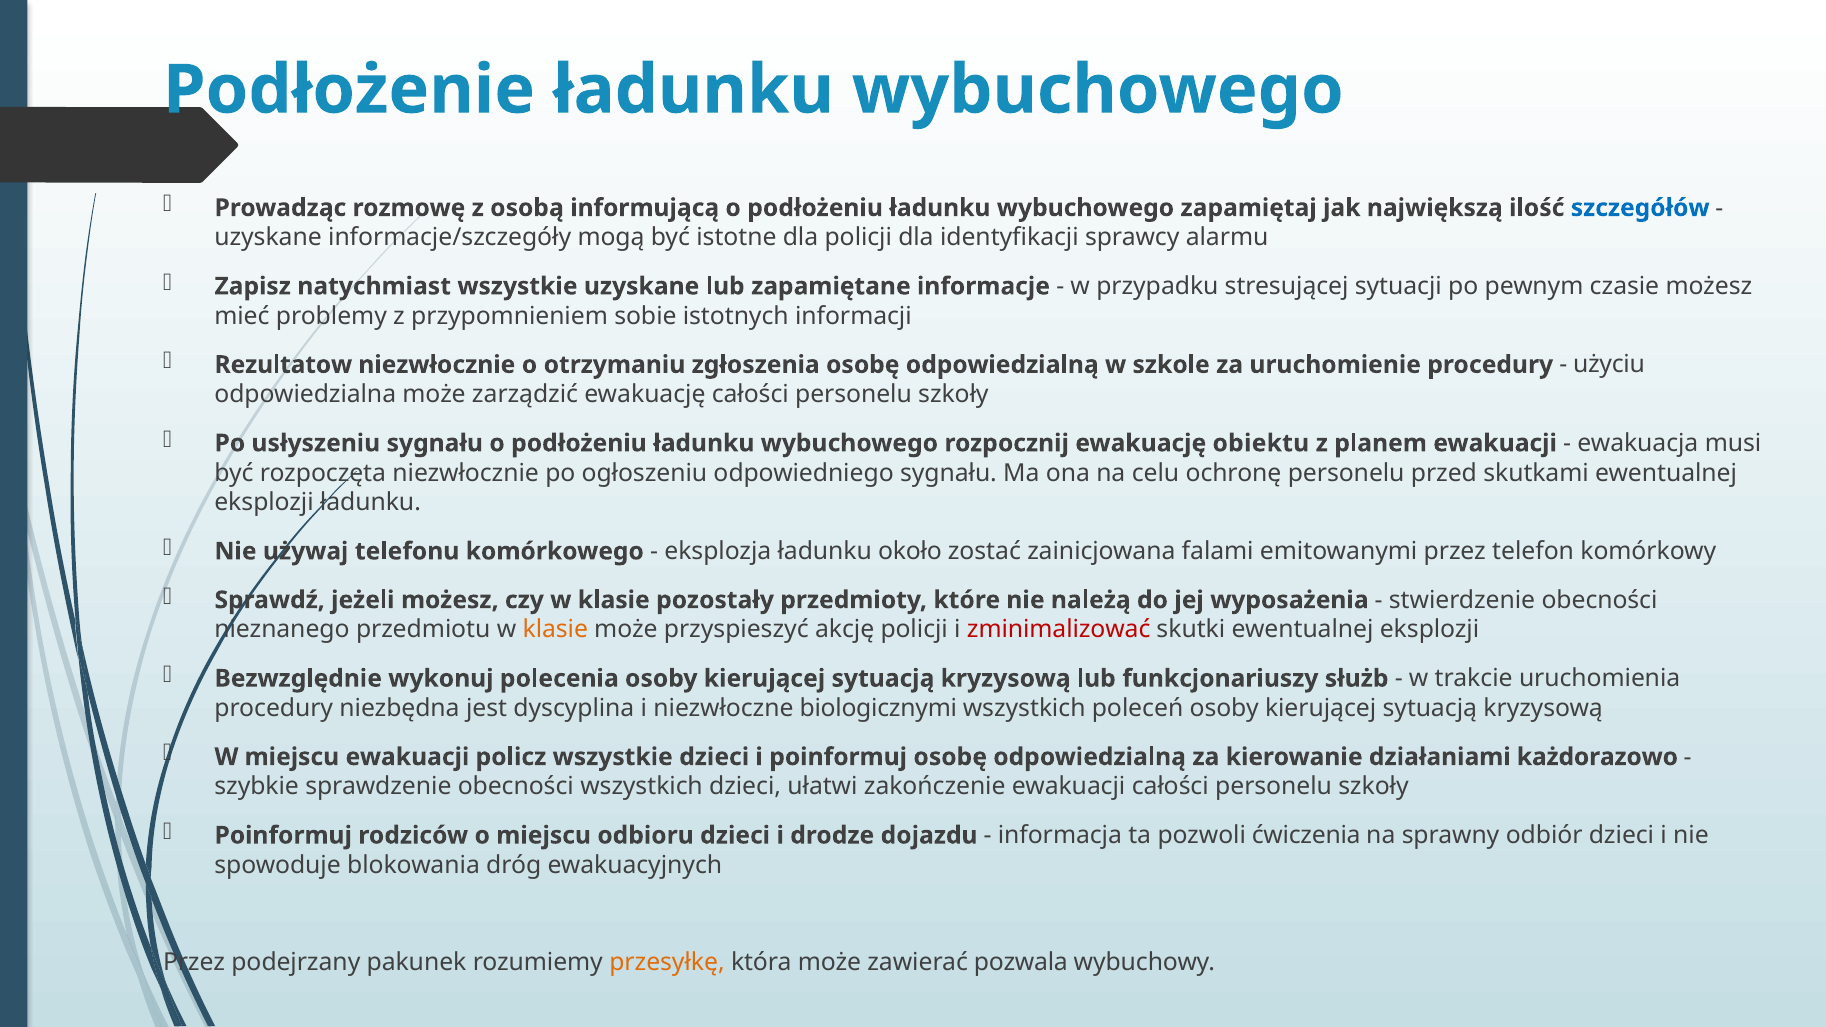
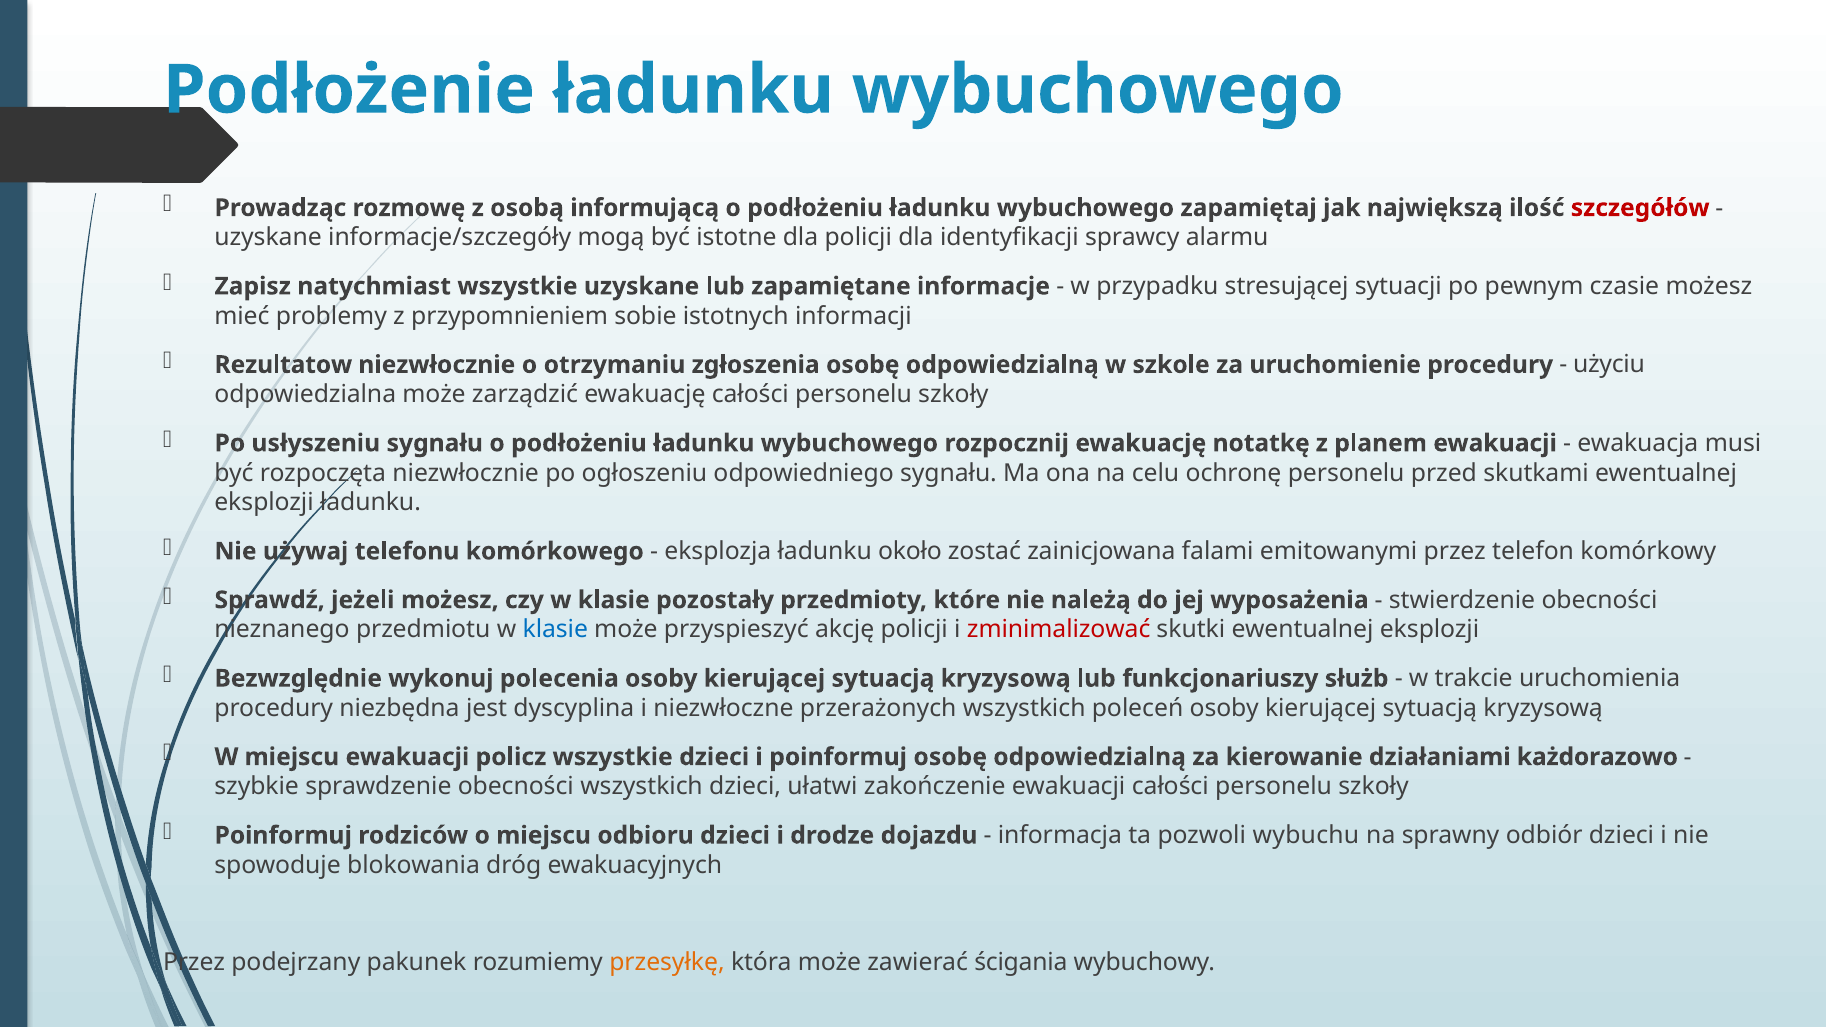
szczegółów colour: blue -> red (1640, 208)
obiektu: obiektu -> notatkę (1261, 443)
klasie colour: orange -> blue (555, 630)
biologicznymi: biologicznymi -> przerażonych (878, 708)
ćwiczenia: ćwiczenia -> wybuchu (1306, 835)
pozwala: pozwala -> ścigania (1021, 963)
